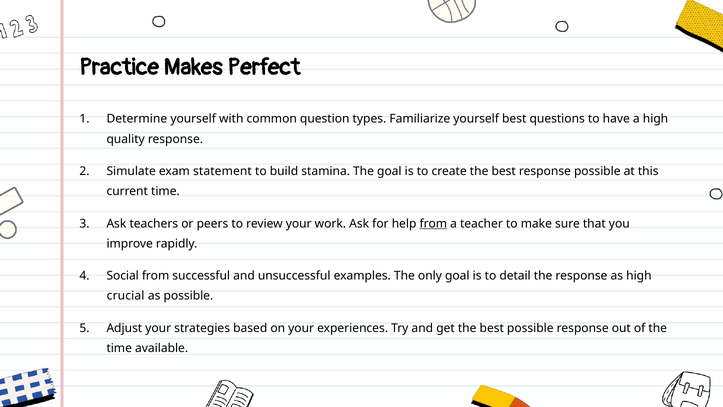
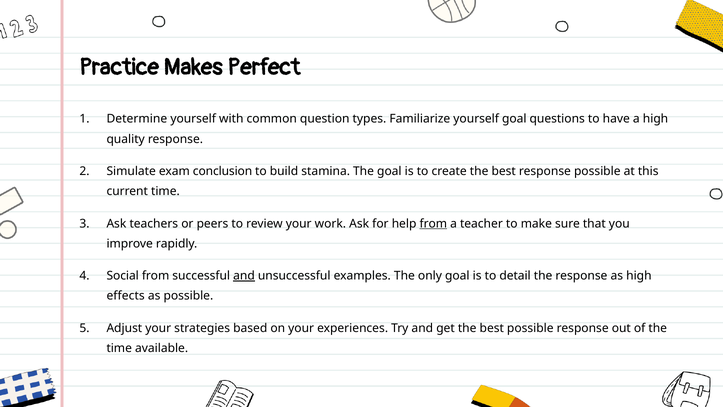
yourself best: best -> goal (514, 119)
statement: statement -> conclusion (223, 171)
and underline: none -> present (244, 276)
crucial: crucial -> effects (126, 296)
